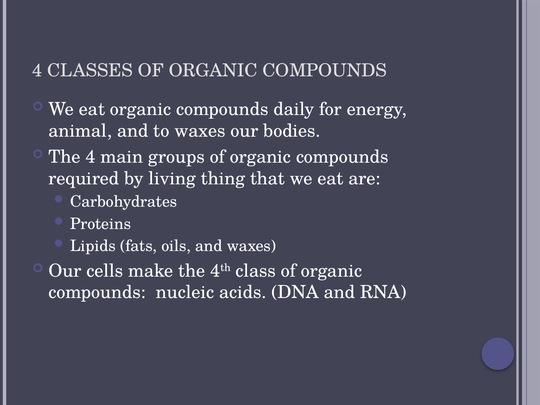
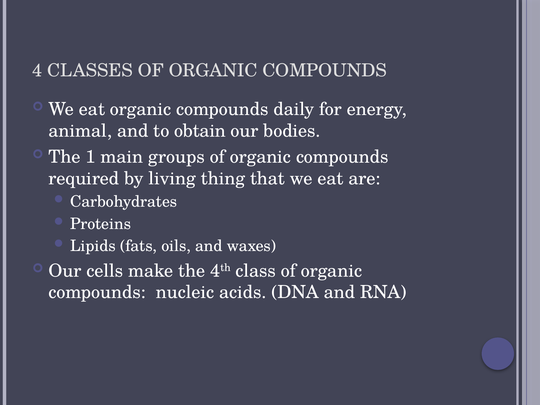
to waxes: waxes -> obtain (200, 131)
The 4: 4 -> 1 (91, 157)
